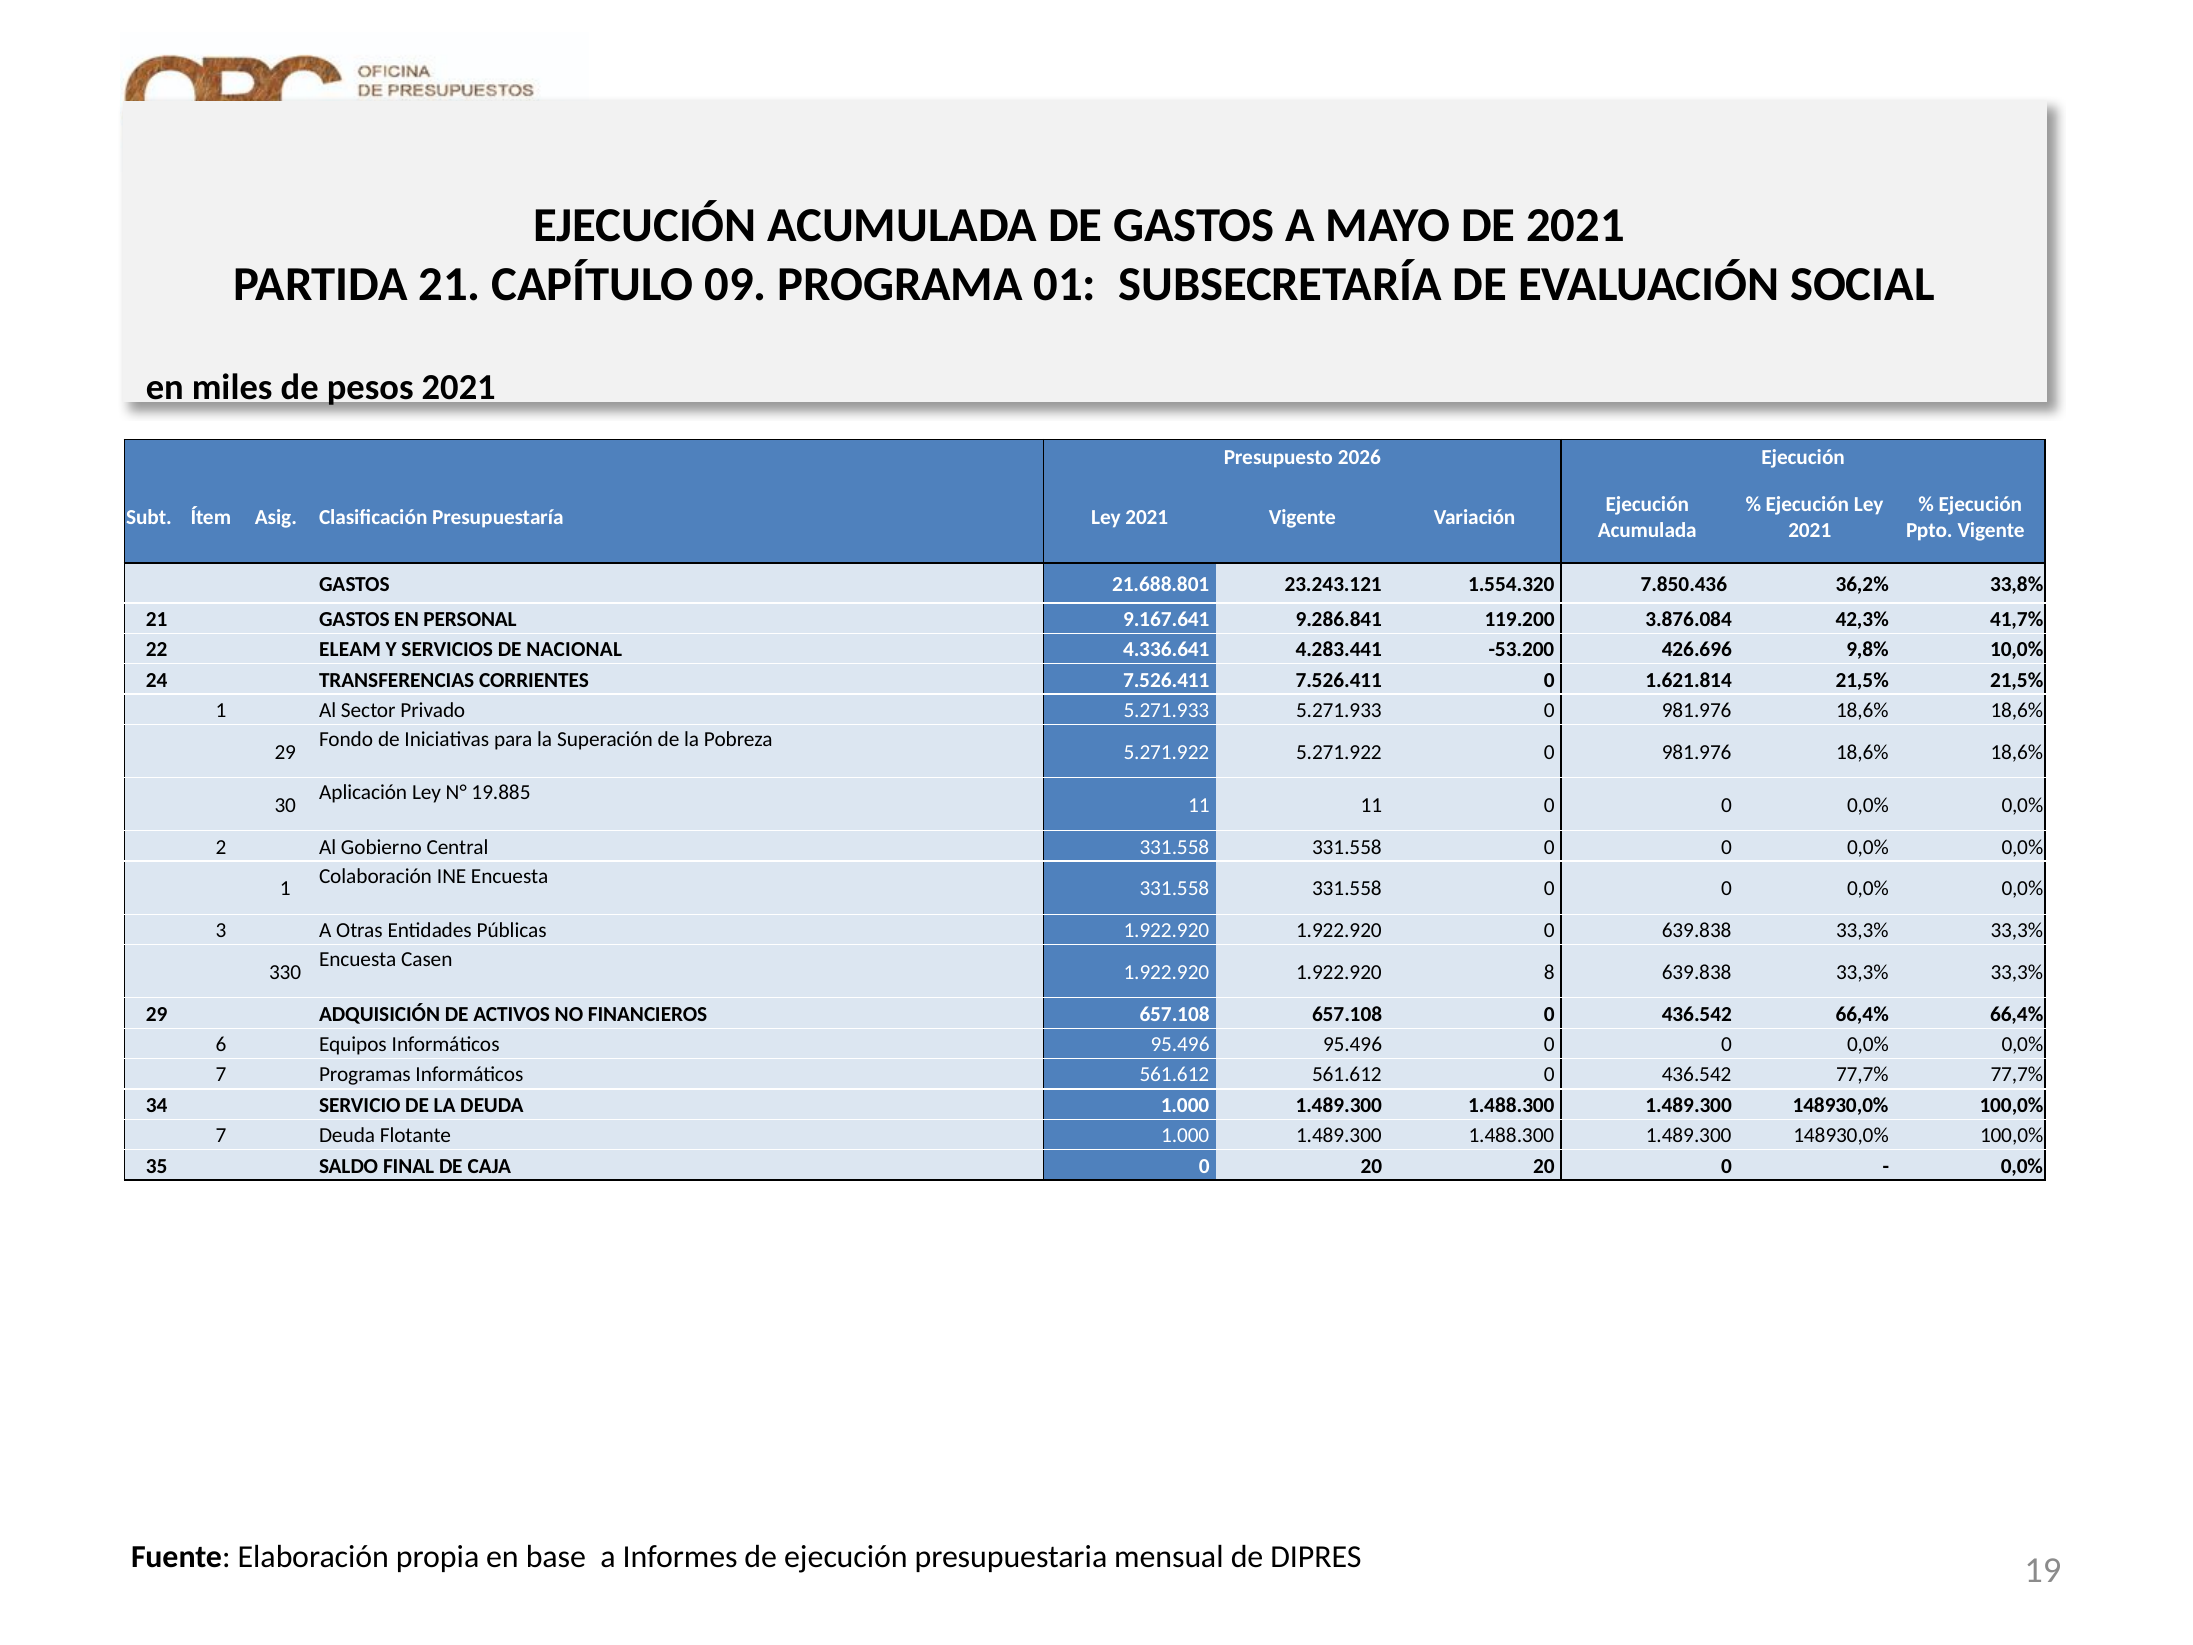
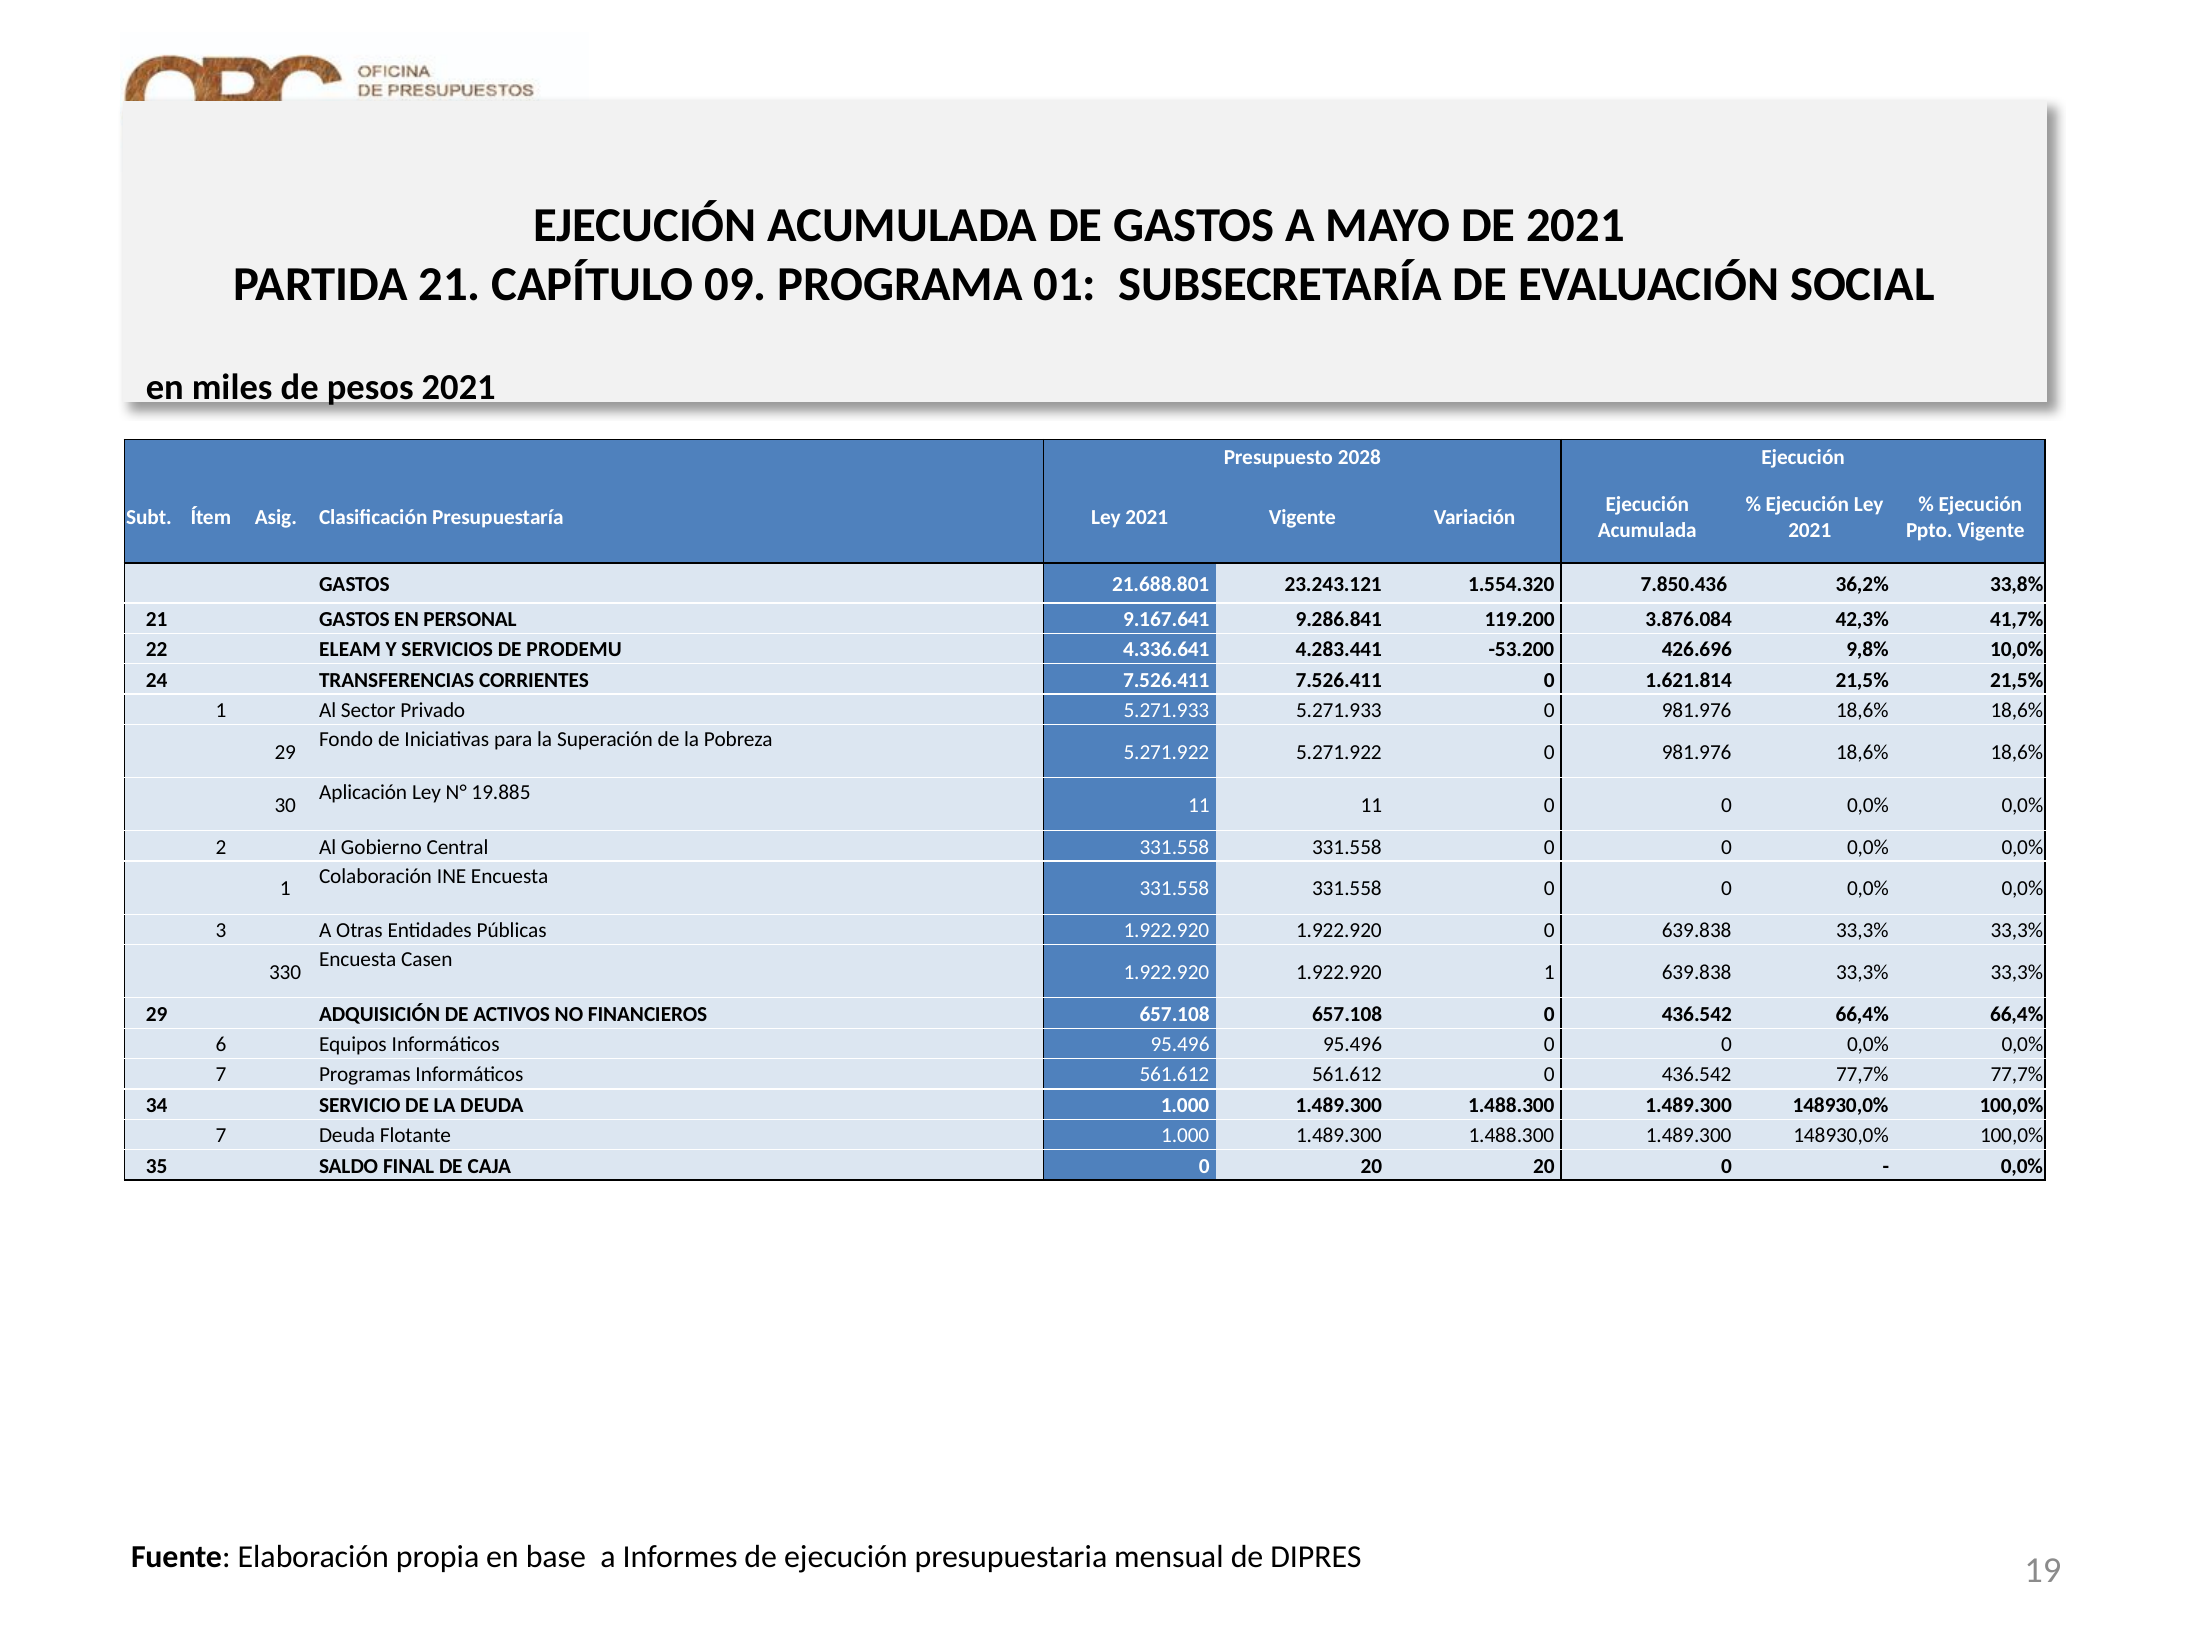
2026: 2026 -> 2028 (1359, 457)
NACIONAL: NACIONAL -> PRODEMU (574, 649)
1.922.920 8: 8 -> 1 (1549, 972)
